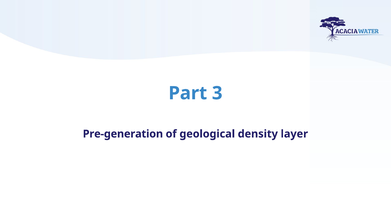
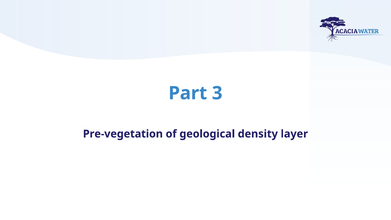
Pre-generation: Pre-generation -> Pre-vegetation (123, 134)
